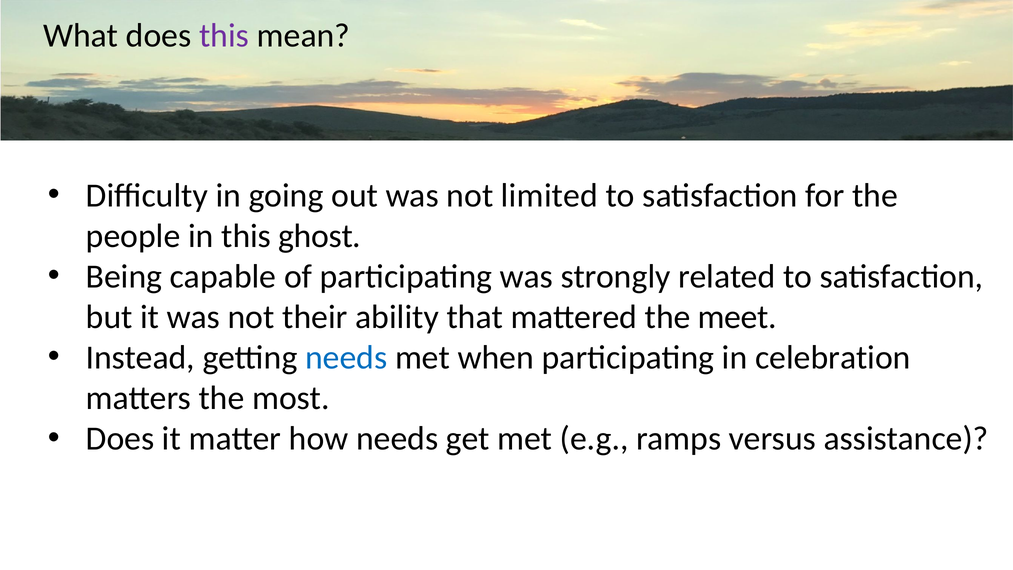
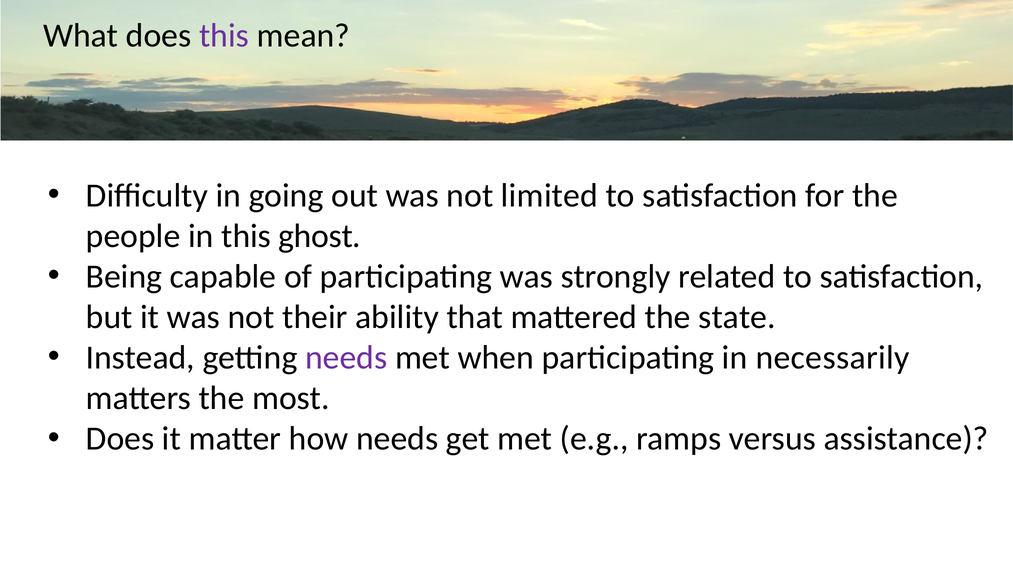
meet: meet -> state (737, 317)
needs colour: blue -> purple (346, 357)
celebration: celebration -> necessarily (833, 357)
